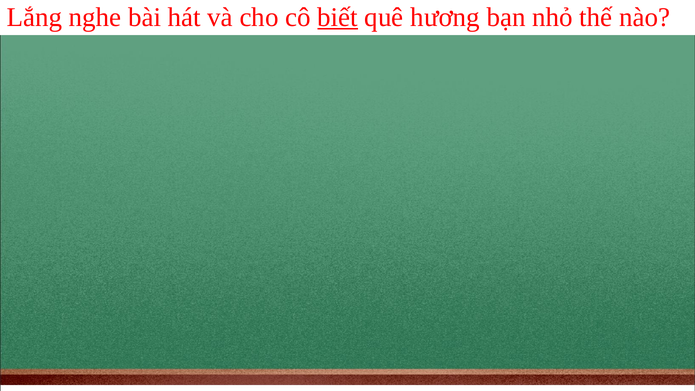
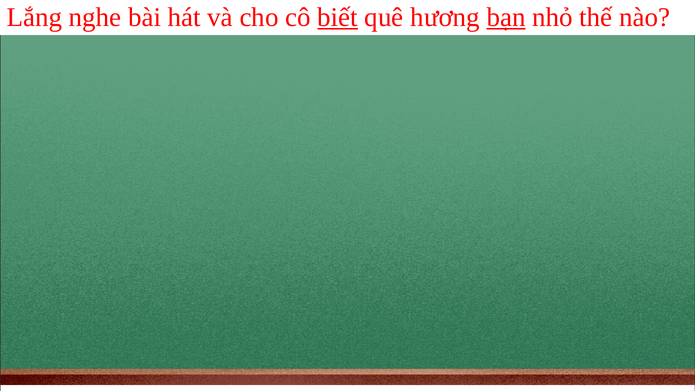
bạn underline: none -> present (506, 17)
